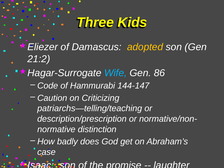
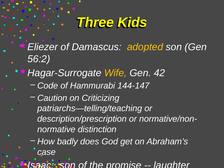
21:2: 21:2 -> 56:2 (39, 59)
Wife colour: light blue -> yellow (116, 73)
86: 86 -> 42 (159, 73)
